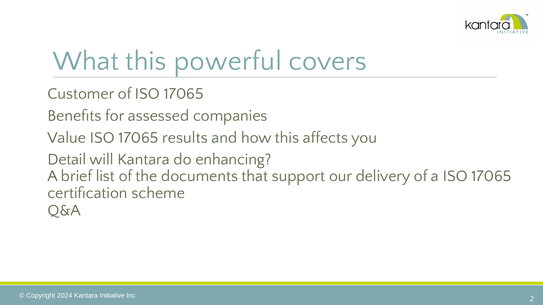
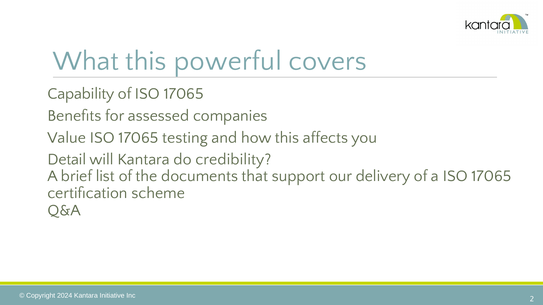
Customer: Customer -> Capability (81, 94)
results: results -> testing (185, 138)
enhancing: enhancing -> credibility (233, 159)
